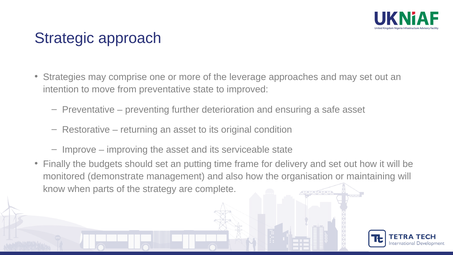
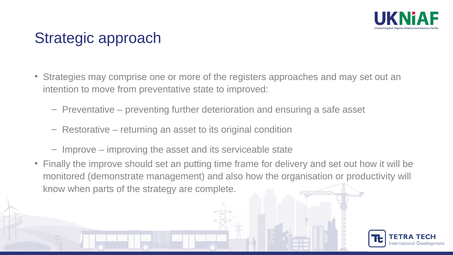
leverage: leverage -> registers (248, 77)
the budgets: budgets -> improve (105, 164)
maintaining: maintaining -> productivity (371, 176)
